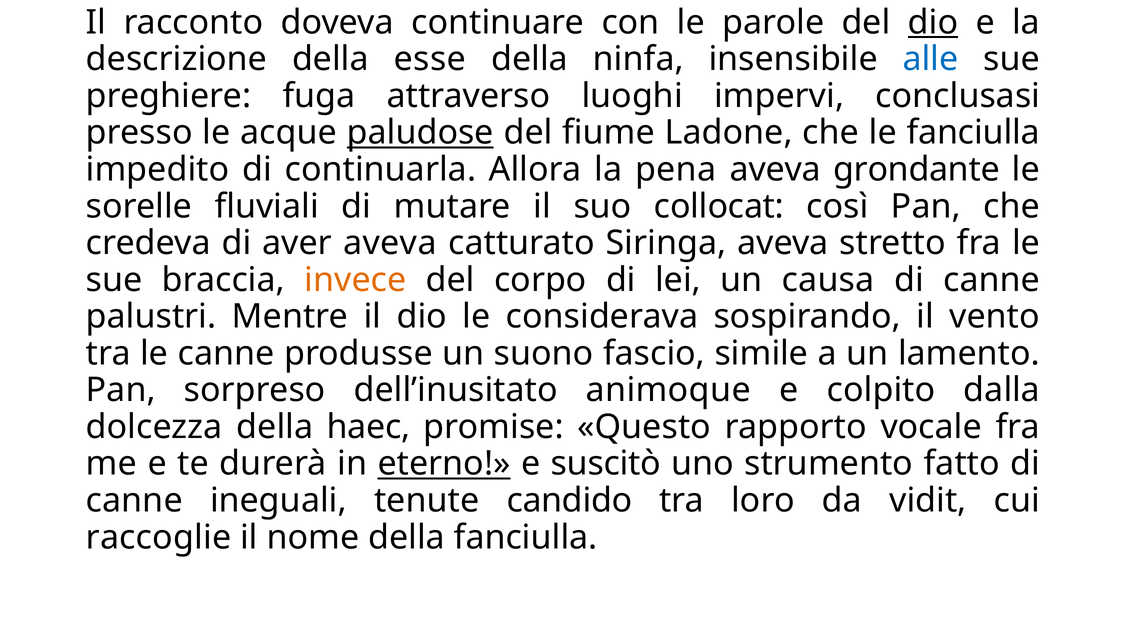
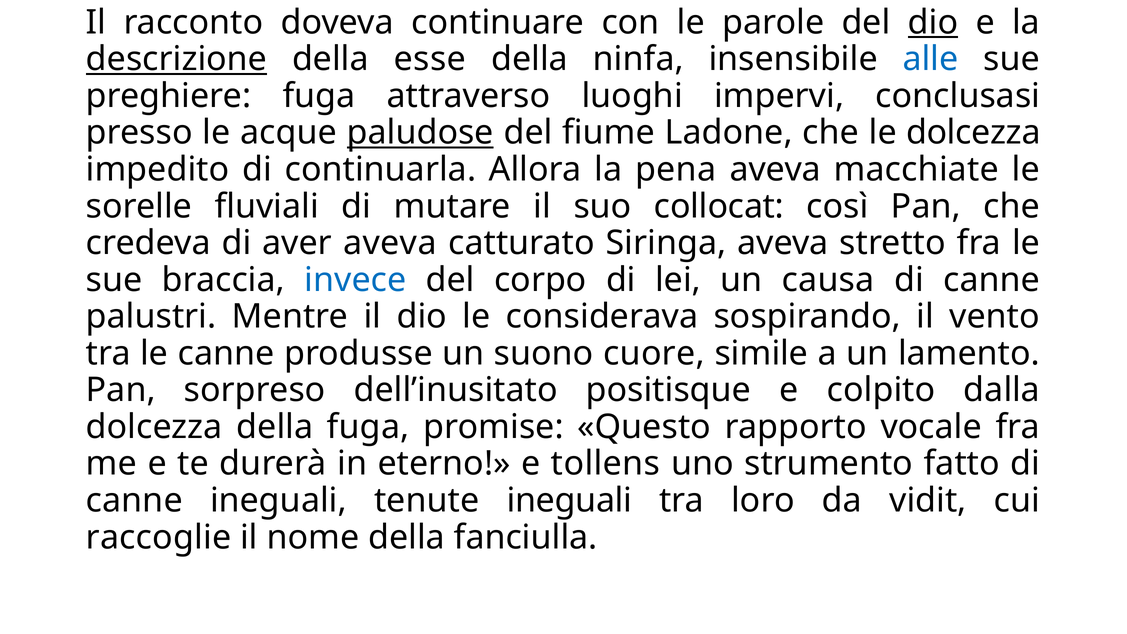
descrizione underline: none -> present (177, 59)
le fanciulla: fanciulla -> dolcezza (973, 133)
grondante: grondante -> macchiate (916, 169)
invece colour: orange -> blue (355, 280)
fascio: fascio -> cuore (654, 353)
animoque: animoque -> positisque (668, 390)
della haec: haec -> fuga (368, 427)
eterno underline: present -> none (444, 464)
suscitò: suscitò -> tollens (605, 464)
tenute candido: candido -> ineguali (569, 500)
